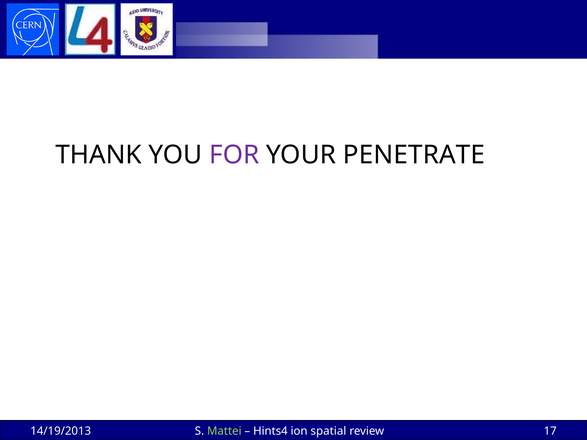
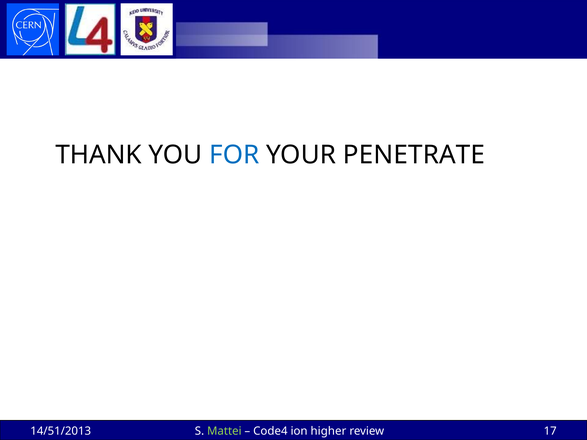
FOR colour: purple -> blue (234, 155)
14/19/2013: 14/19/2013 -> 14/51/2013 (61, 431)
Hints4: Hints4 -> Code4 (270, 431)
spatial: spatial -> higher (328, 431)
